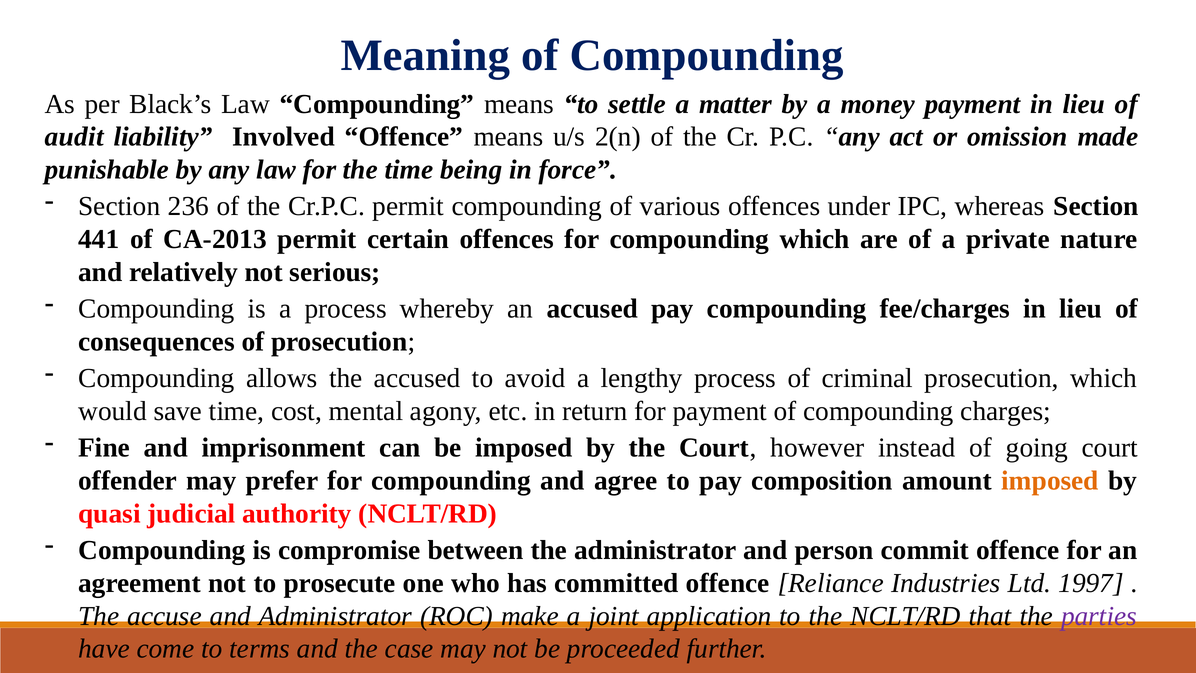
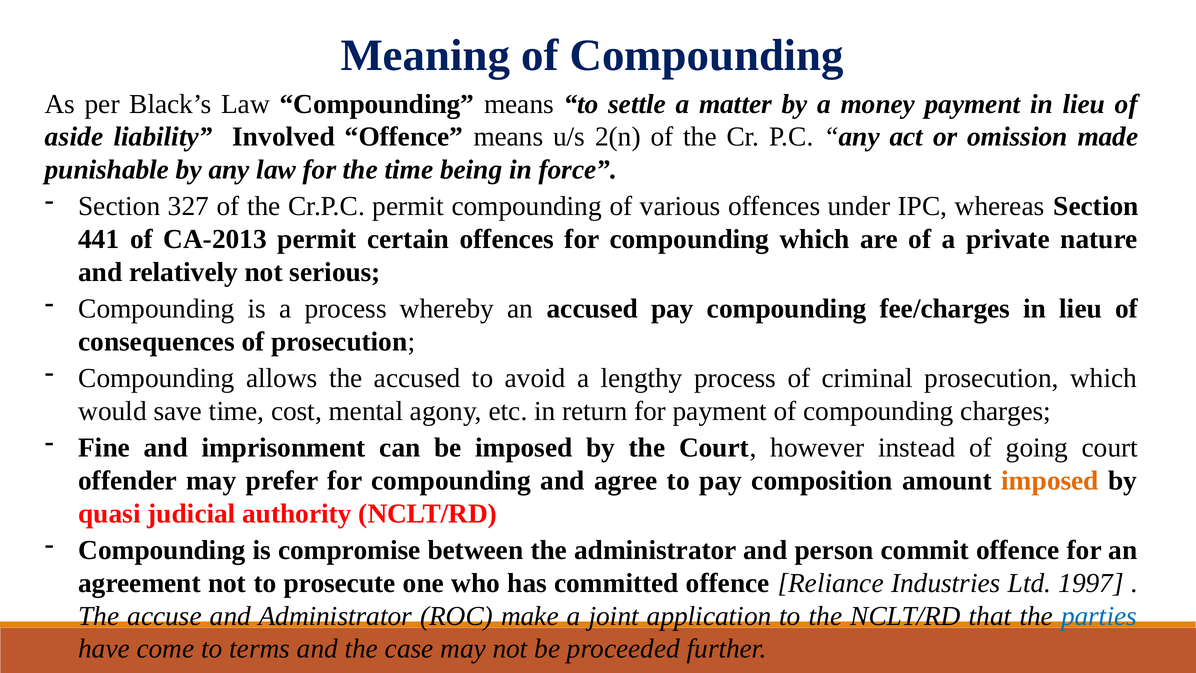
audit: audit -> aside (74, 137)
236: 236 -> 327 (188, 206)
parties colour: purple -> blue (1099, 616)
